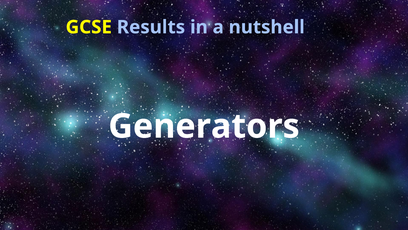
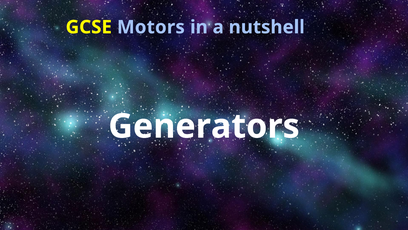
Results: Results -> Motors (151, 27)
